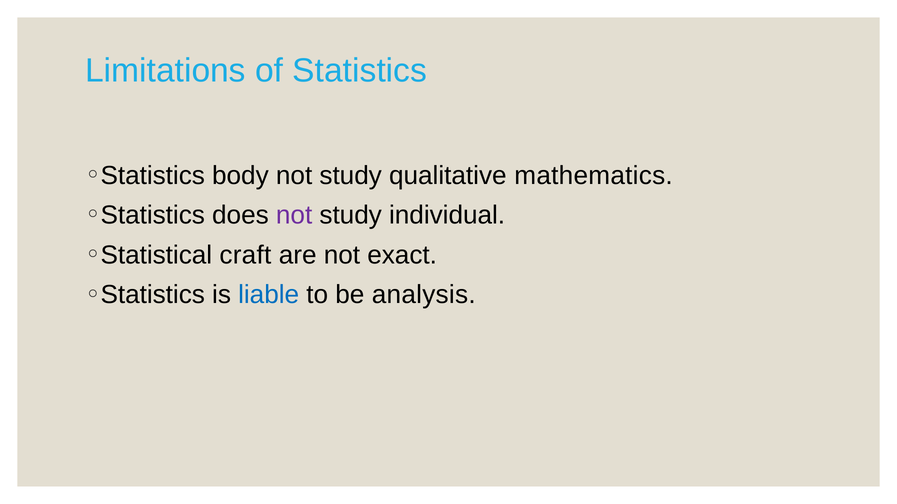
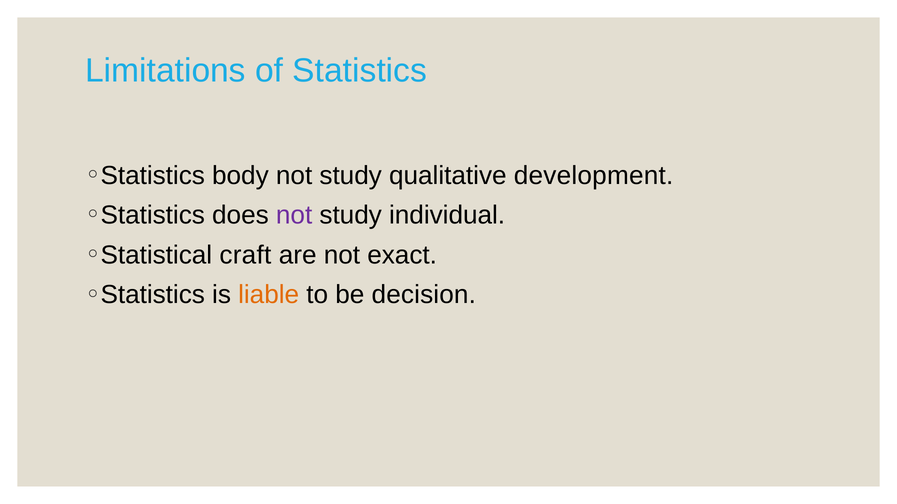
mathematics: mathematics -> development (594, 176)
liable colour: blue -> orange (269, 295)
analysis: analysis -> decision (424, 295)
